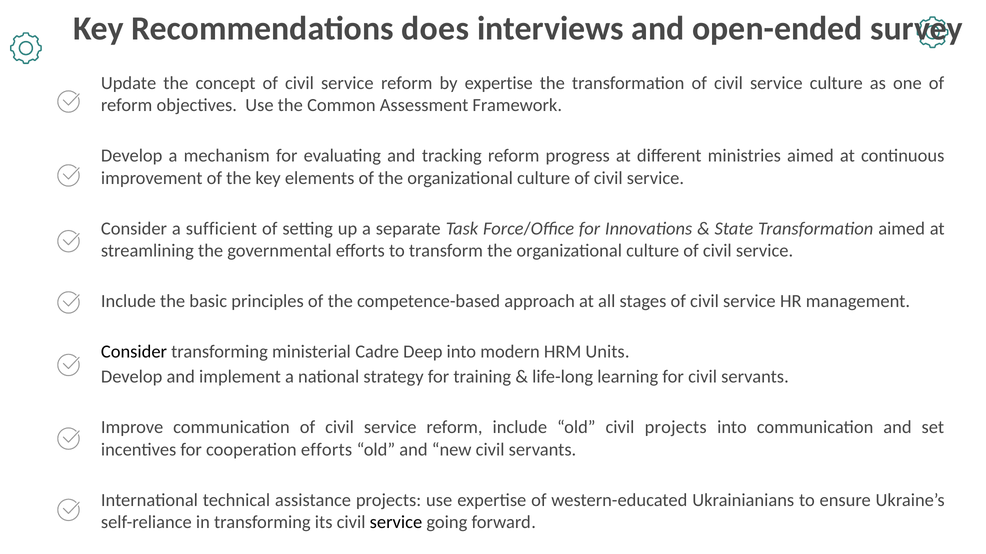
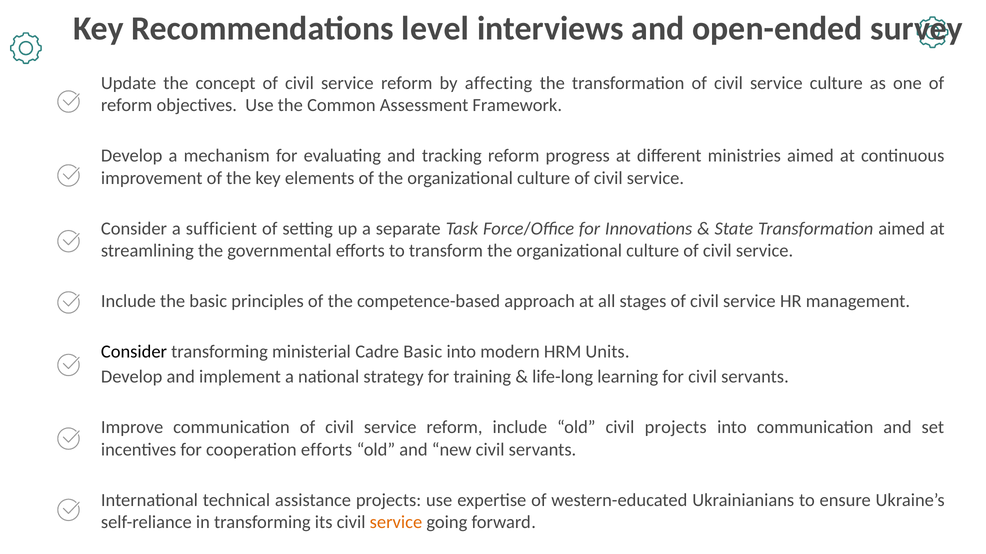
does: does -> level (435, 29)
by expertise: expertise -> affecting (499, 83)
Cadre Deep: Deep -> Basic (423, 352)
service colour: black -> orange (396, 523)
